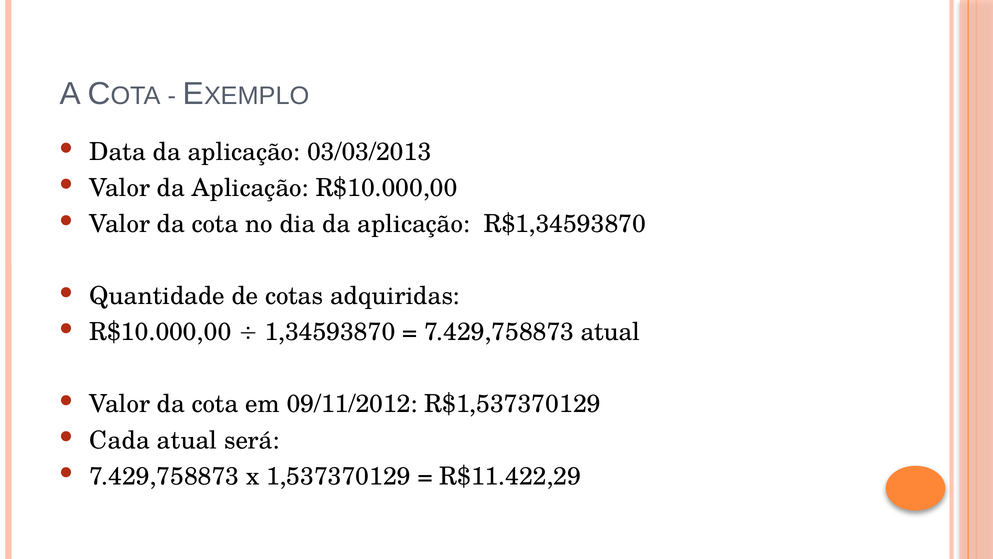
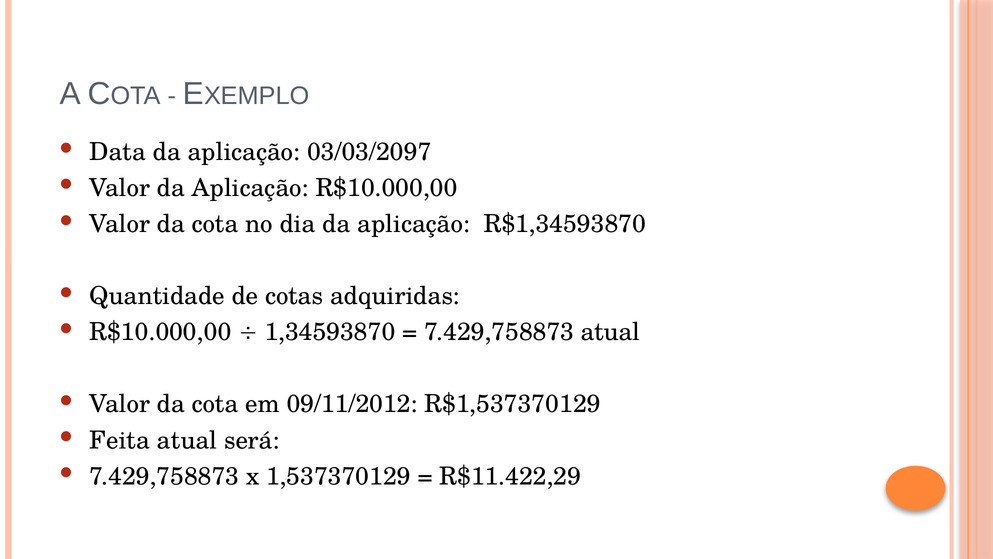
03/03/2013: 03/03/2013 -> 03/03/2097 (369, 152)
Cada: Cada -> Feita (120, 440)
